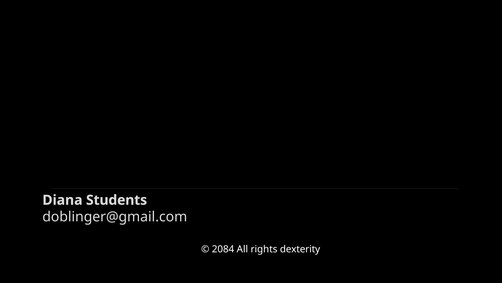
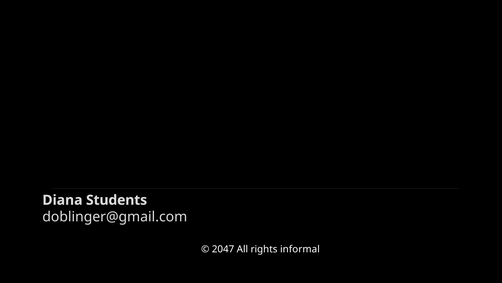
2084: 2084 -> 2047 (223, 249)
dexterity: dexterity -> informal (300, 249)
